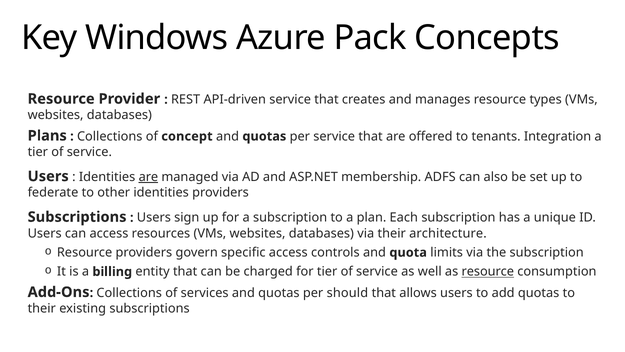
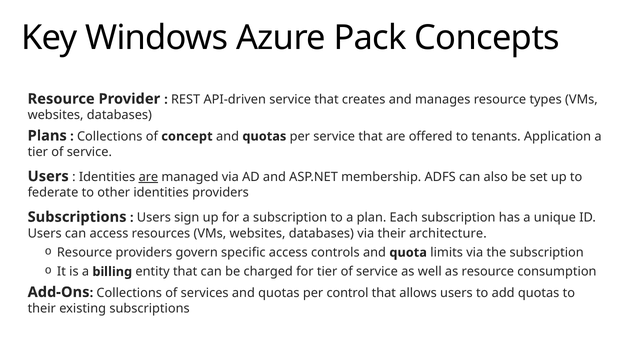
Integration: Integration -> Application (557, 136)
resource underline: present -> none (488, 271)
should: should -> control (348, 292)
